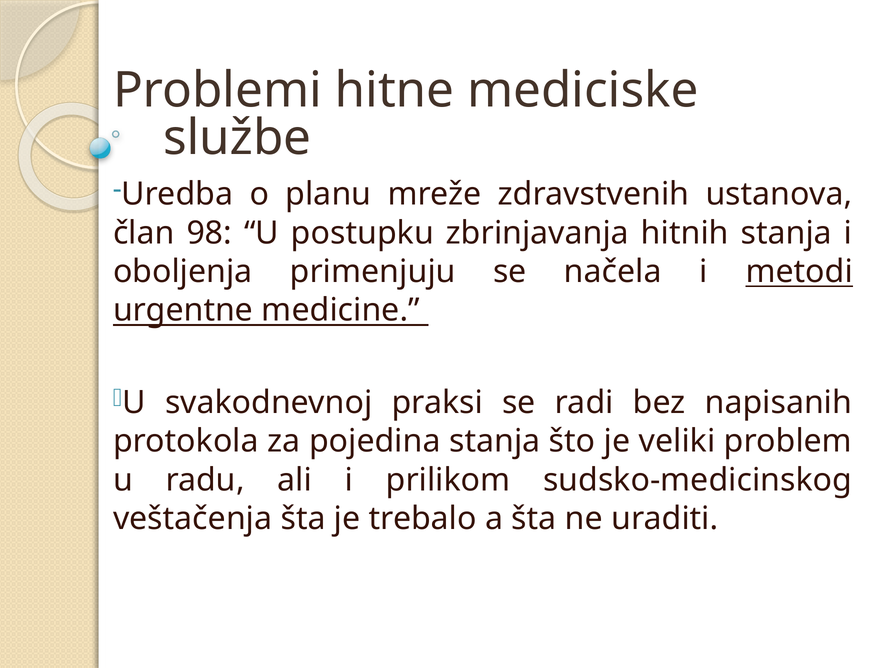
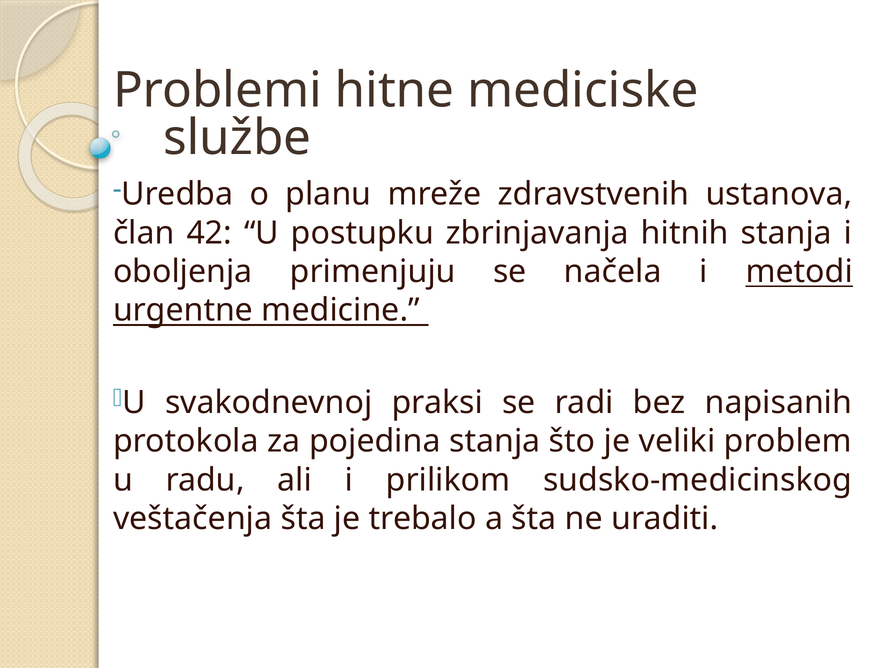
98: 98 -> 42 (209, 233)
